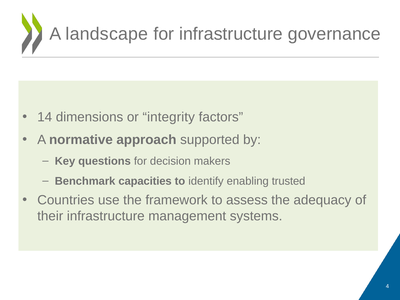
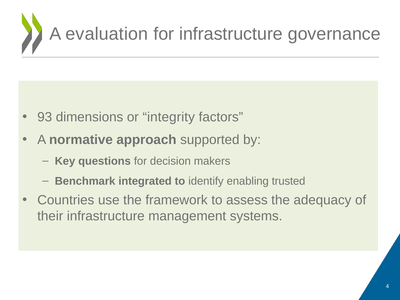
landscape: landscape -> evaluation (107, 34)
14: 14 -> 93 (45, 117)
capacities: capacities -> integrated (145, 181)
